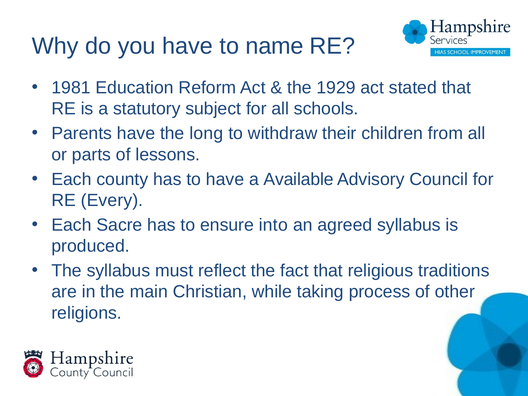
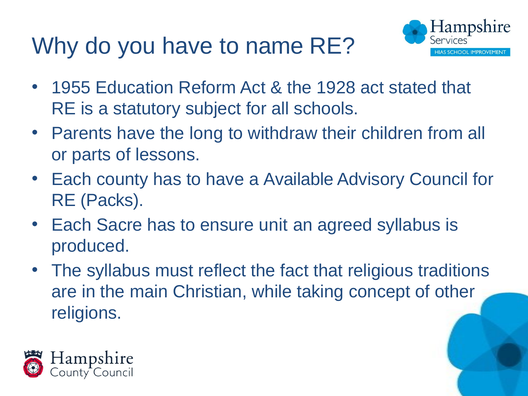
1981: 1981 -> 1955 (71, 88)
1929: 1929 -> 1928 (336, 88)
Every: Every -> Packs (112, 200)
into: into -> unit (273, 225)
process: process -> concept (379, 292)
